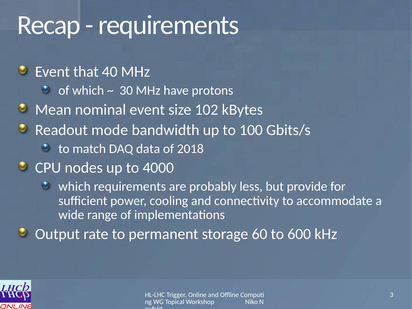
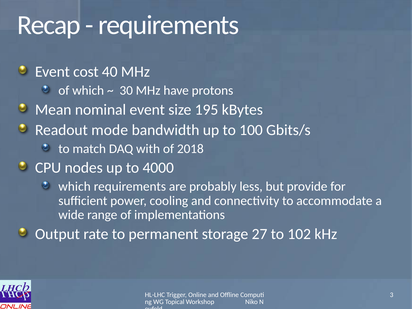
that: that -> cost (86, 72)
102: 102 -> 195 (207, 110)
data: data -> with (148, 149)
60: 60 -> 27 (260, 234)
600: 600 -> 102 (299, 234)
